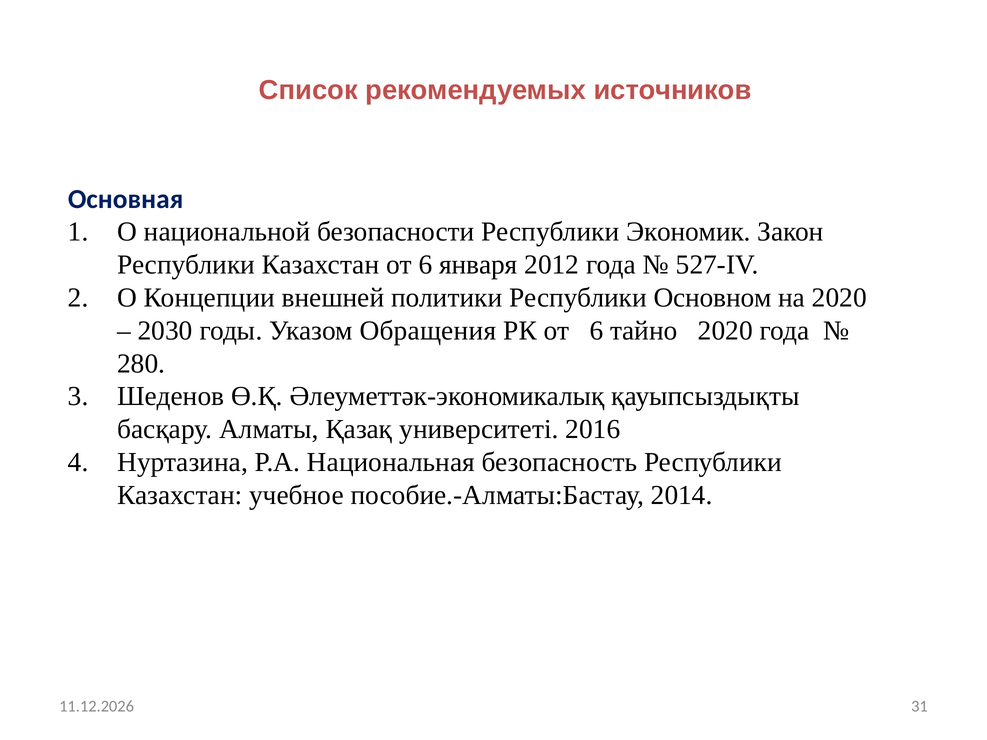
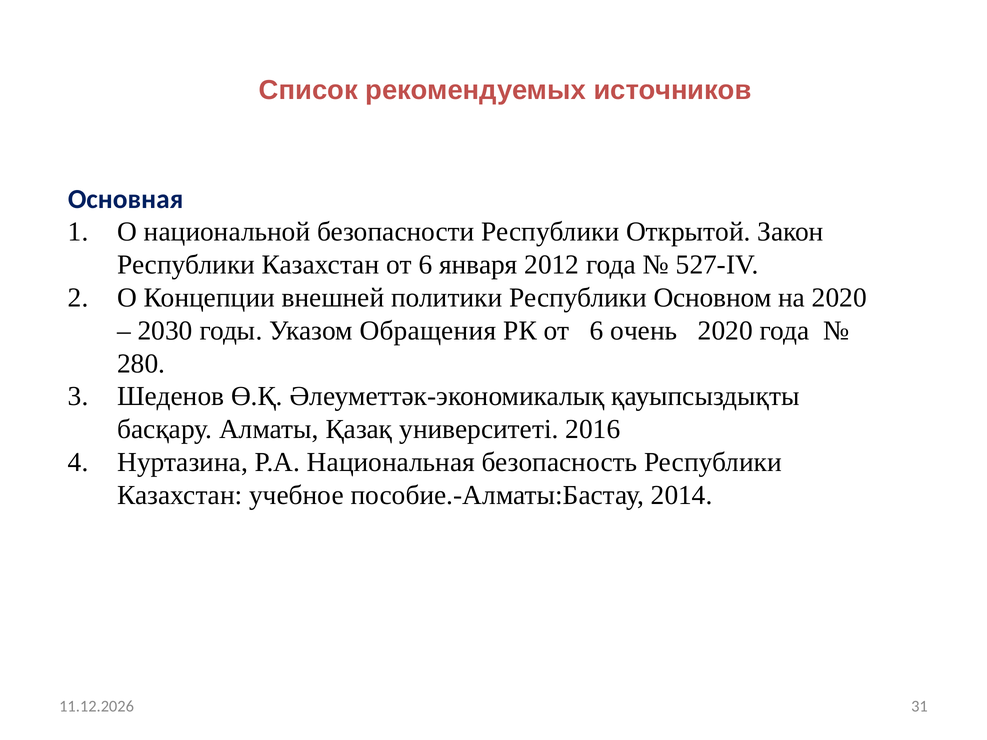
Экономик: Экономик -> Открытой (688, 232)
тайно: тайно -> очень (644, 331)
